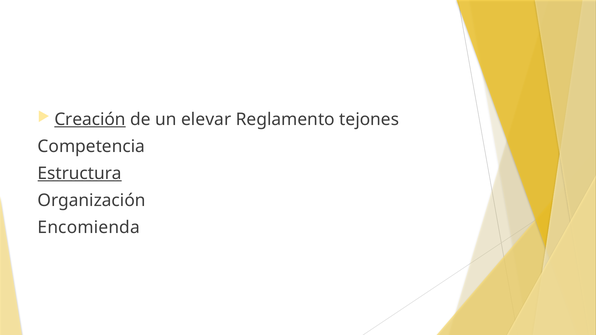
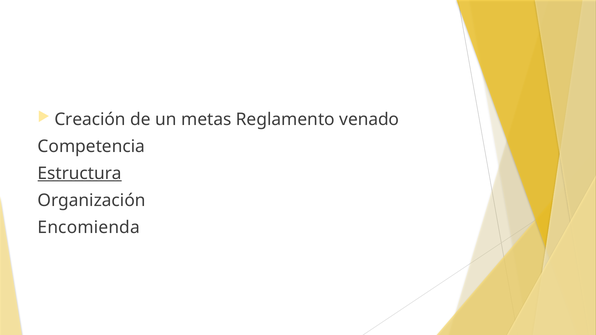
Creación underline: present -> none (90, 119)
elevar: elevar -> metas (206, 119)
tejones: tejones -> venado (369, 119)
